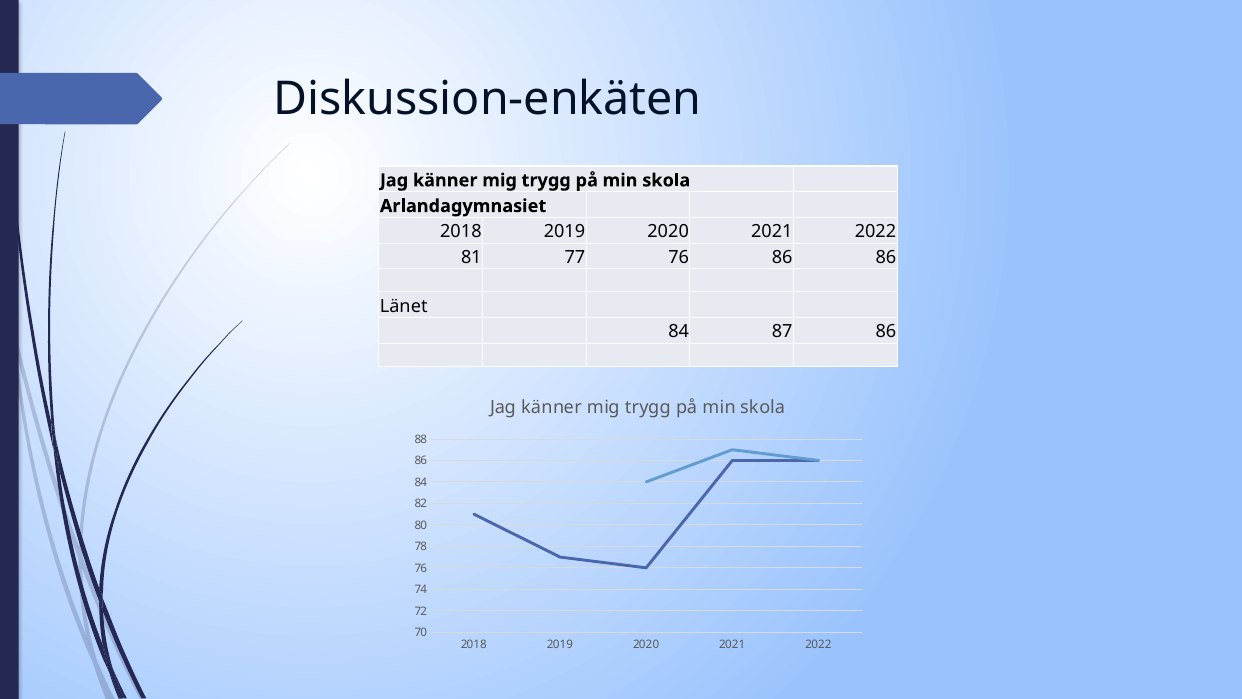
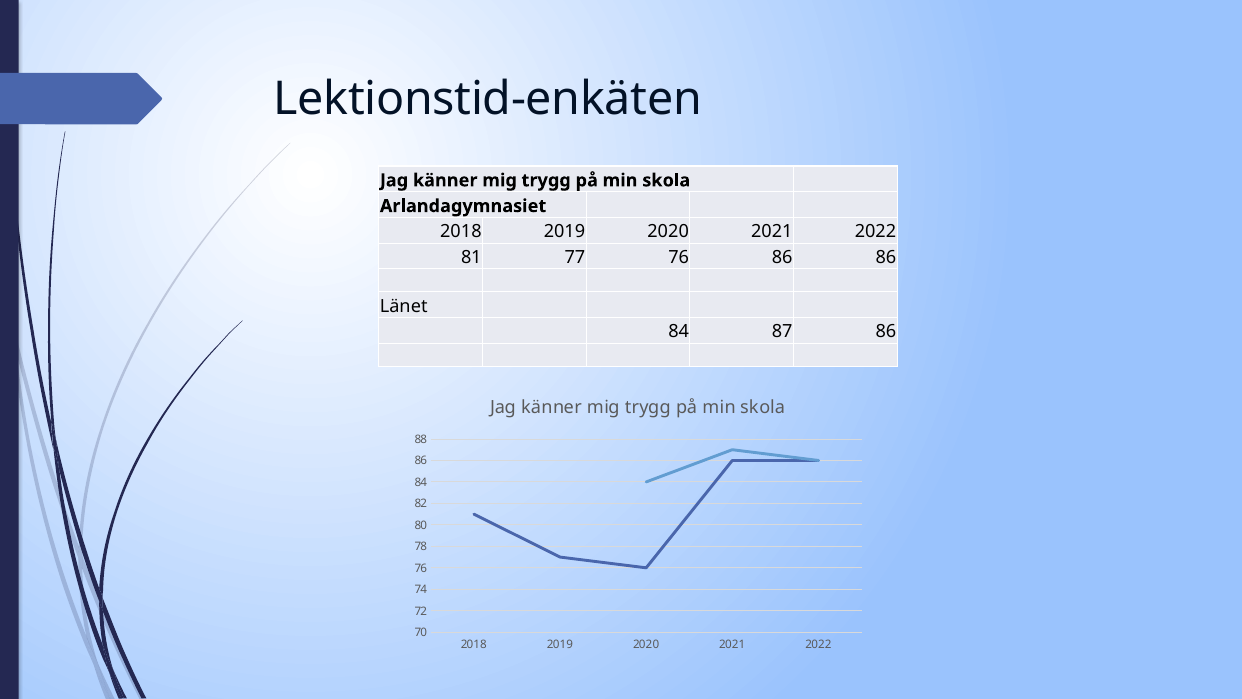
Diskussion-enkäten: Diskussion-enkäten -> Lektionstid-enkäten (488, 99)
